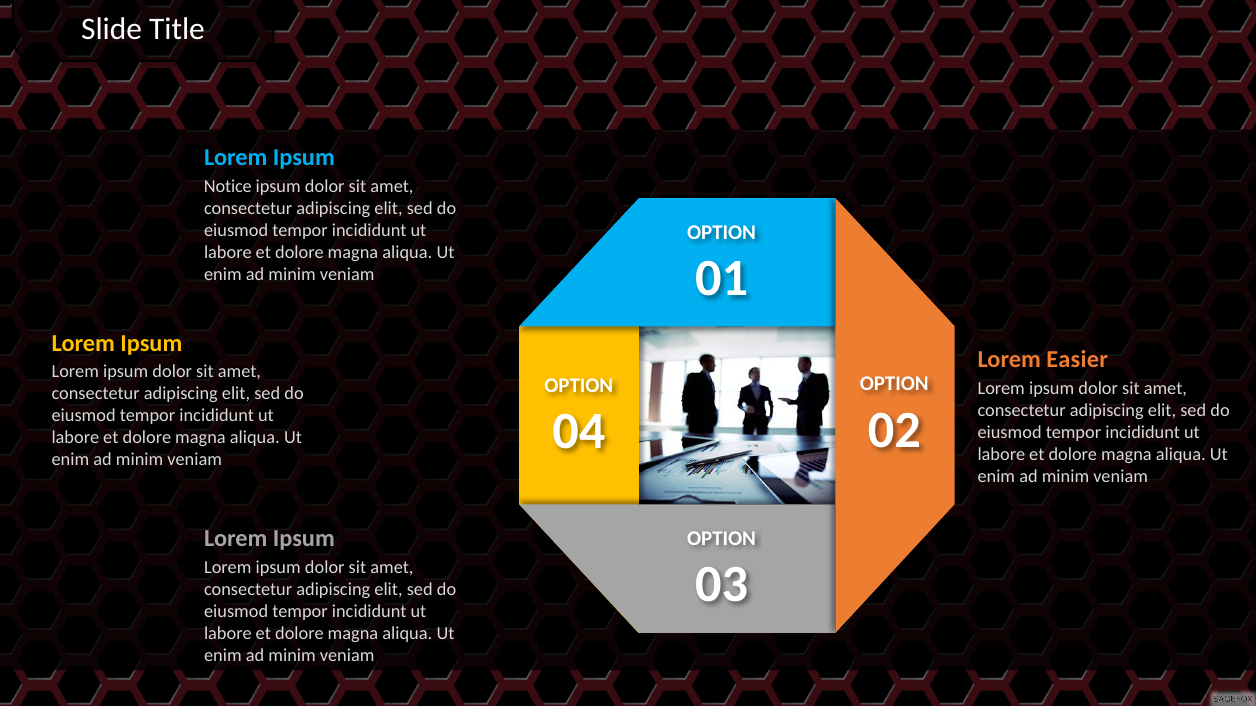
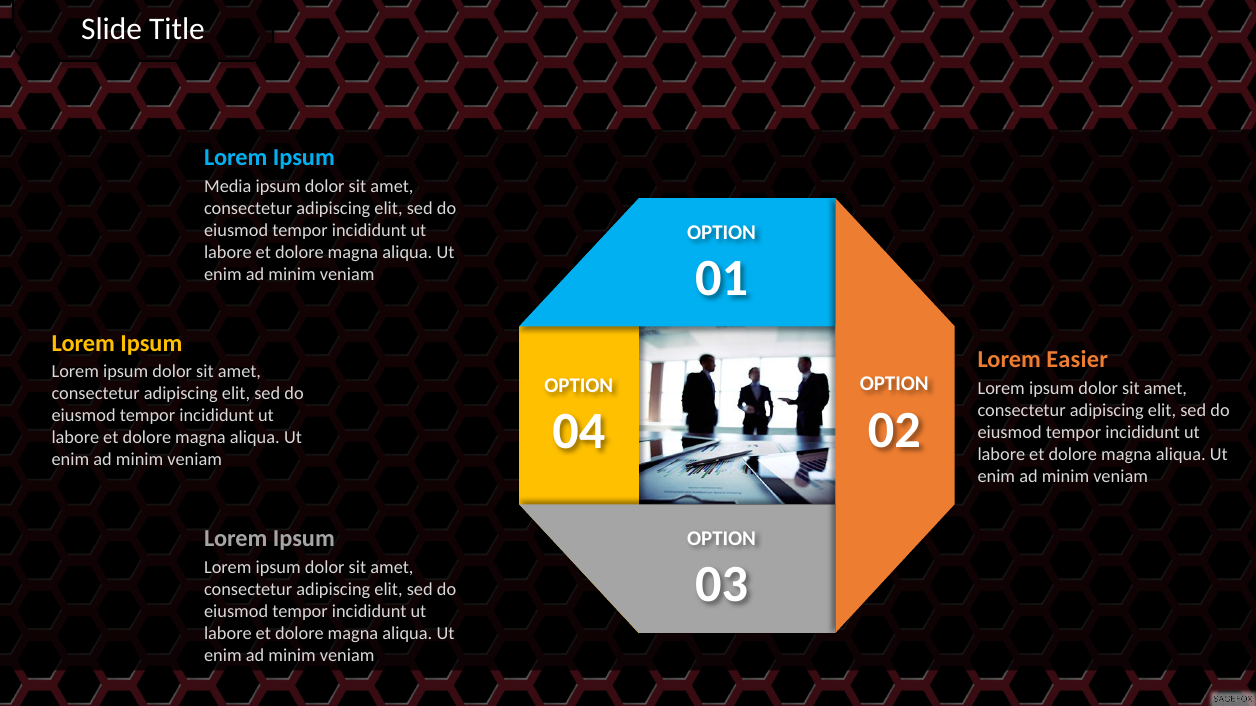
Notice: Notice -> Media (228, 186)
